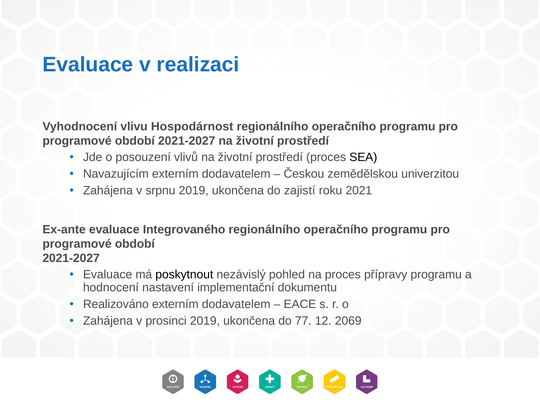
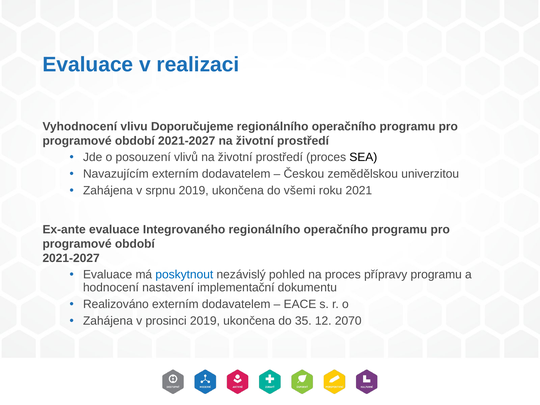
Hospodárnost: Hospodárnost -> Doporučujeme (192, 126)
zajistí: zajistí -> všemi (300, 191)
poskytnout colour: black -> blue (184, 275)
77: 77 -> 35 (303, 321)
2069: 2069 -> 2070 (348, 321)
